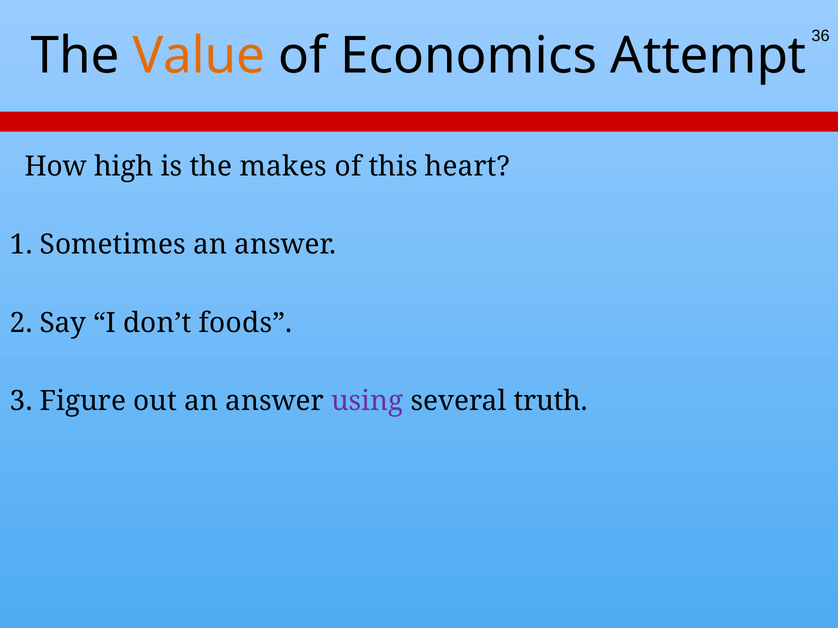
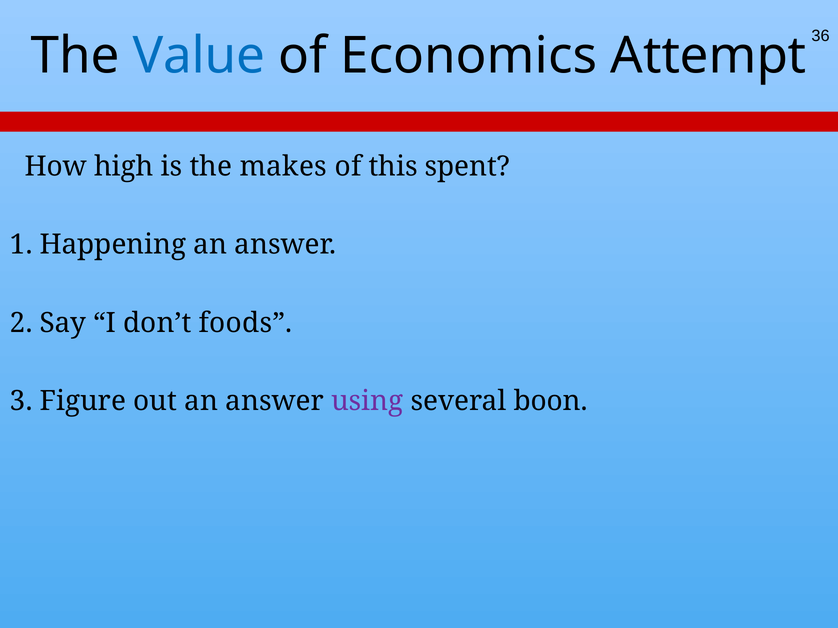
Value colour: orange -> blue (199, 56)
heart: heart -> spent (468, 167)
Sometimes: Sometimes -> Happening (113, 245)
truth: truth -> boon (551, 401)
